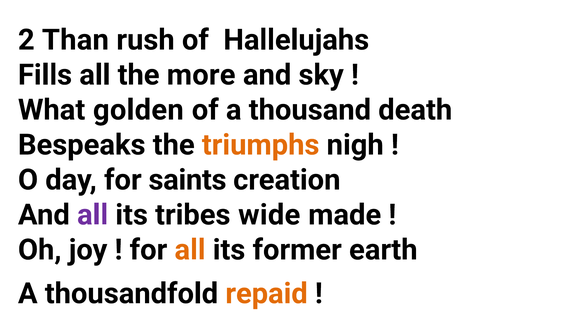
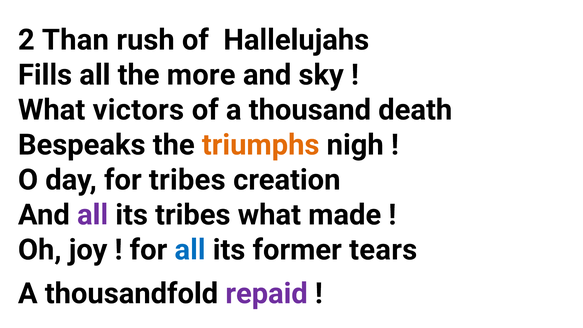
golden: golden -> victors (138, 110)
for saints: saints -> tribes (187, 180)
tribes wide: wide -> what (269, 215)
all colour: orange -> blue (190, 250)
earth: earth -> tears (383, 250)
repaid colour: orange -> purple (267, 294)
